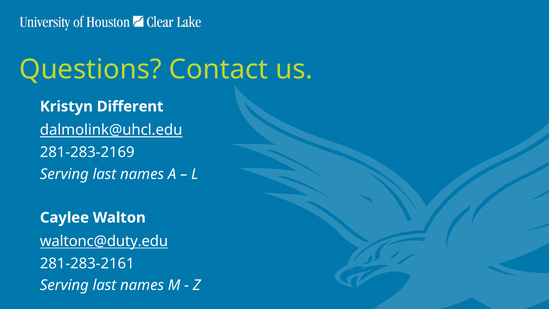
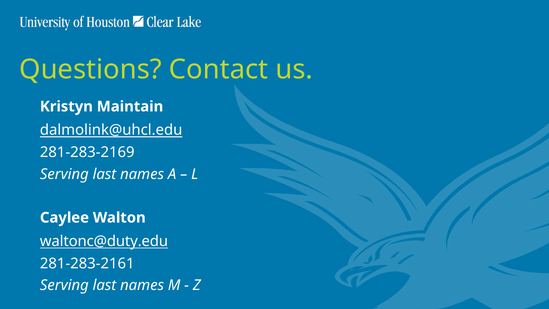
Different: Different -> Maintain (130, 106)
